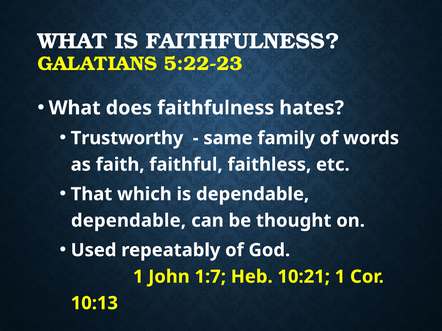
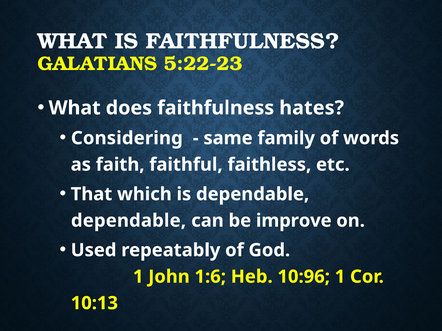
Trustworthy: Trustworthy -> Considering (127, 138)
thought: thought -> improve (294, 221)
1:7: 1:7 -> 1:6 (210, 277)
10:21: 10:21 -> 10:96 (304, 277)
